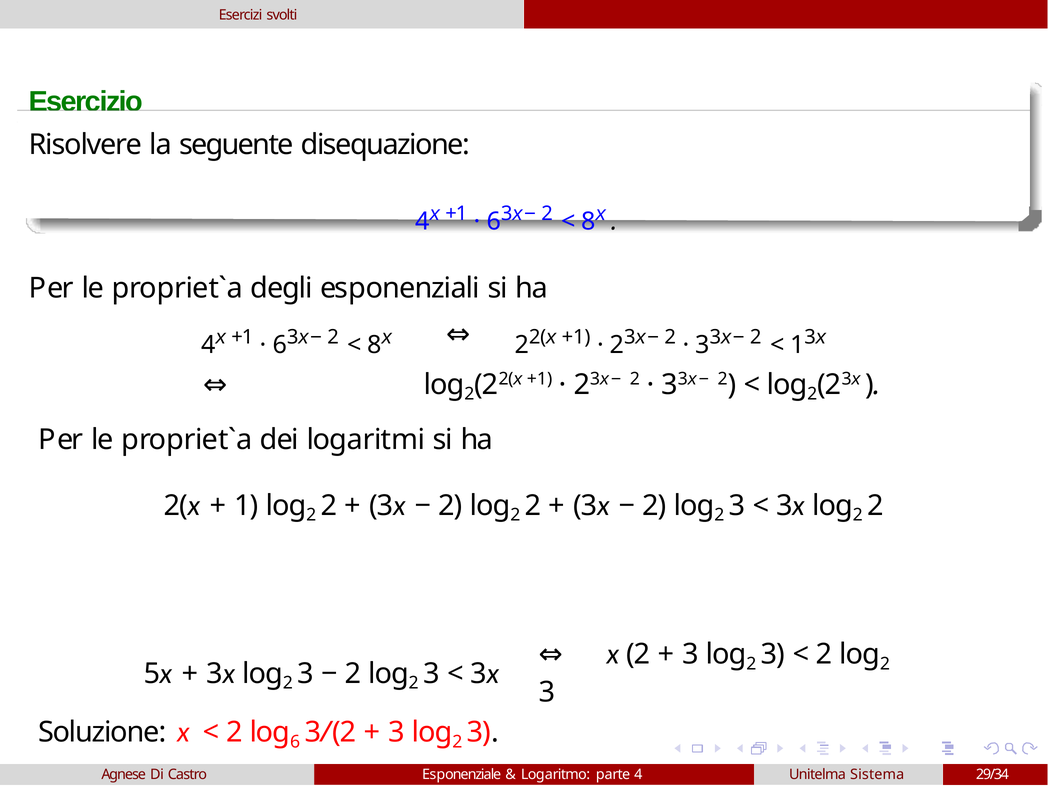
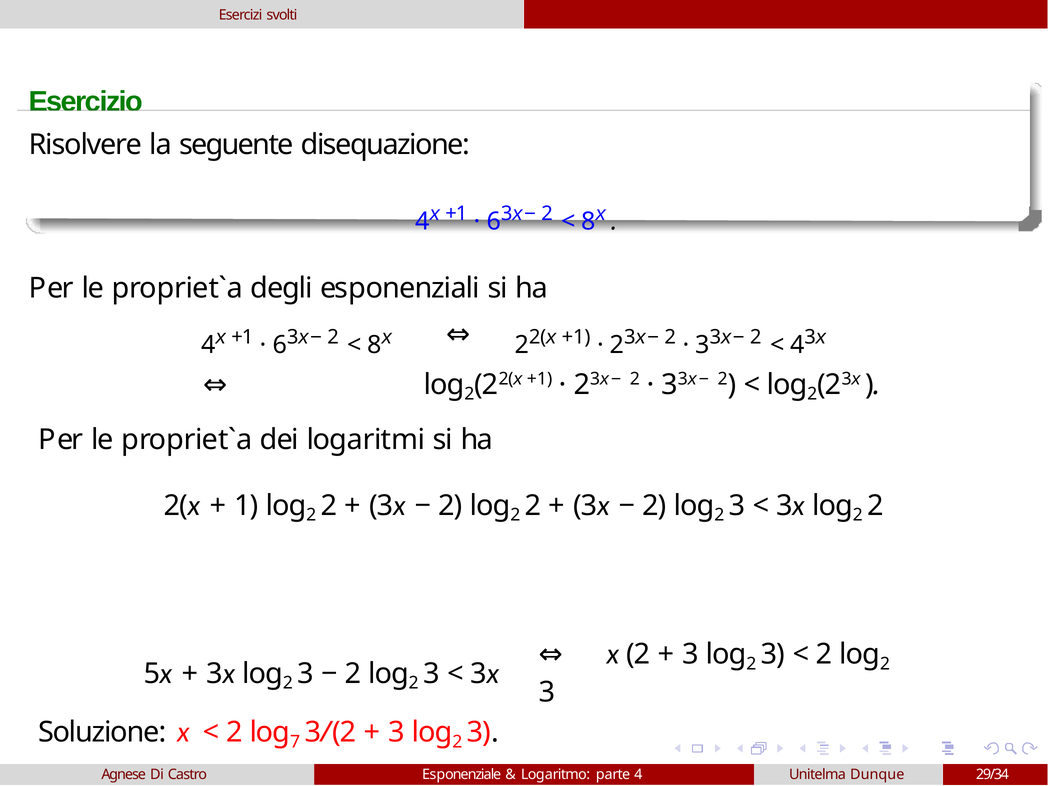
1: 1 -> 4 (797, 345)
6: 6 -> 7 (295, 742)
Sistema: Sistema -> Dunque (877, 775)
